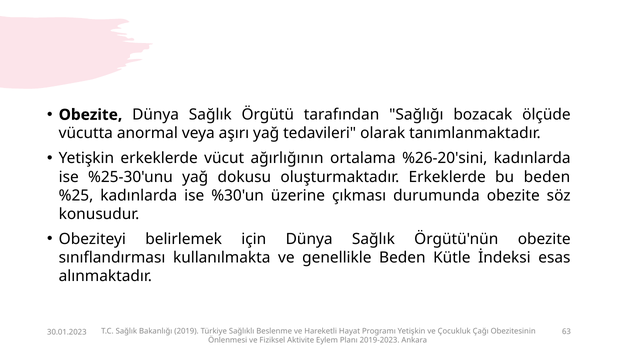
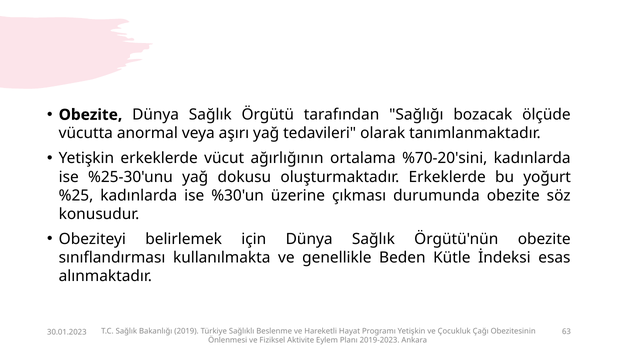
%26-20'sini: %26-20'sini -> %70-20'sini (445, 158)
bu beden: beden -> yoğurt (547, 177)
